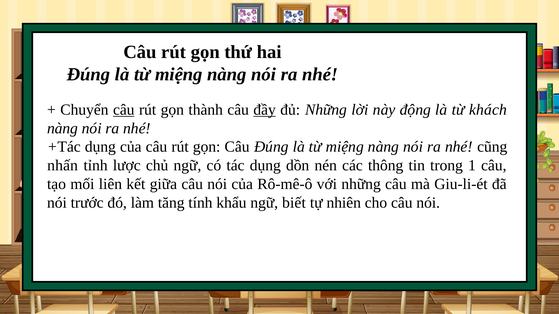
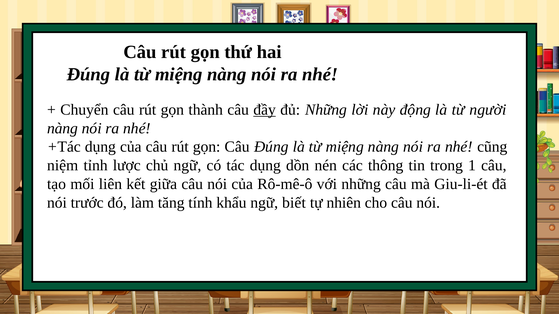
câu underline: present -> none (124, 110)
khách: khách -> người (488, 110)
nhấn: nhấn -> niệm (63, 166)
